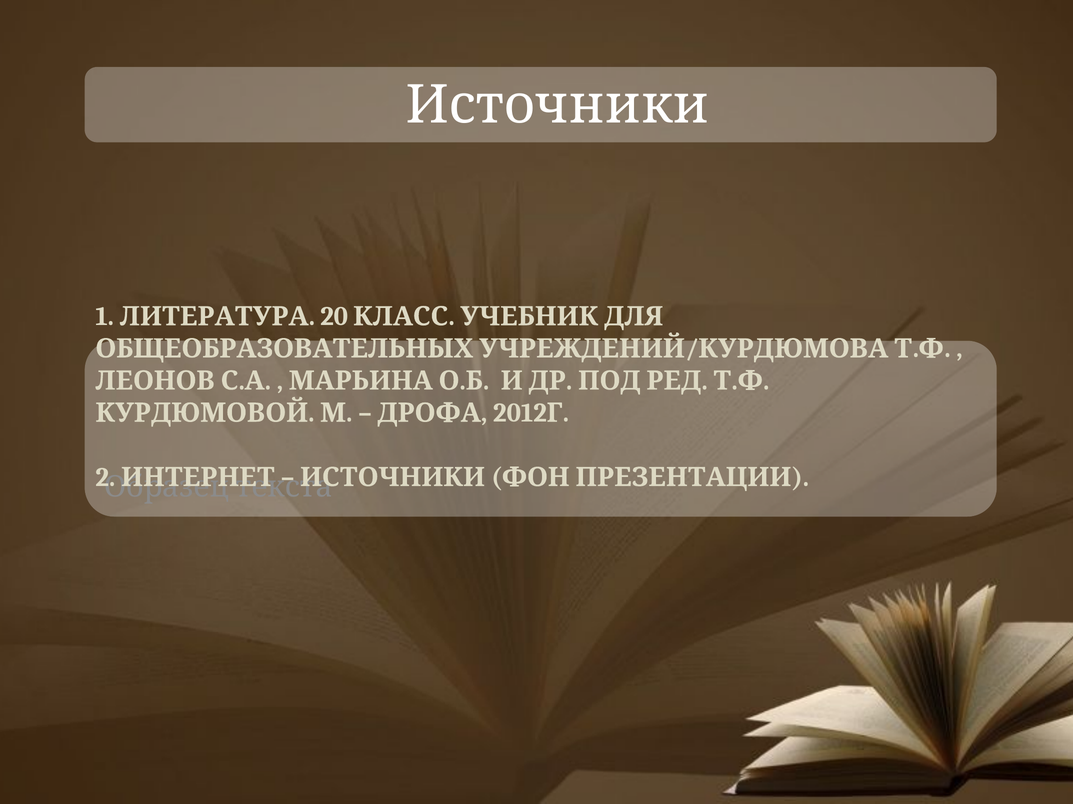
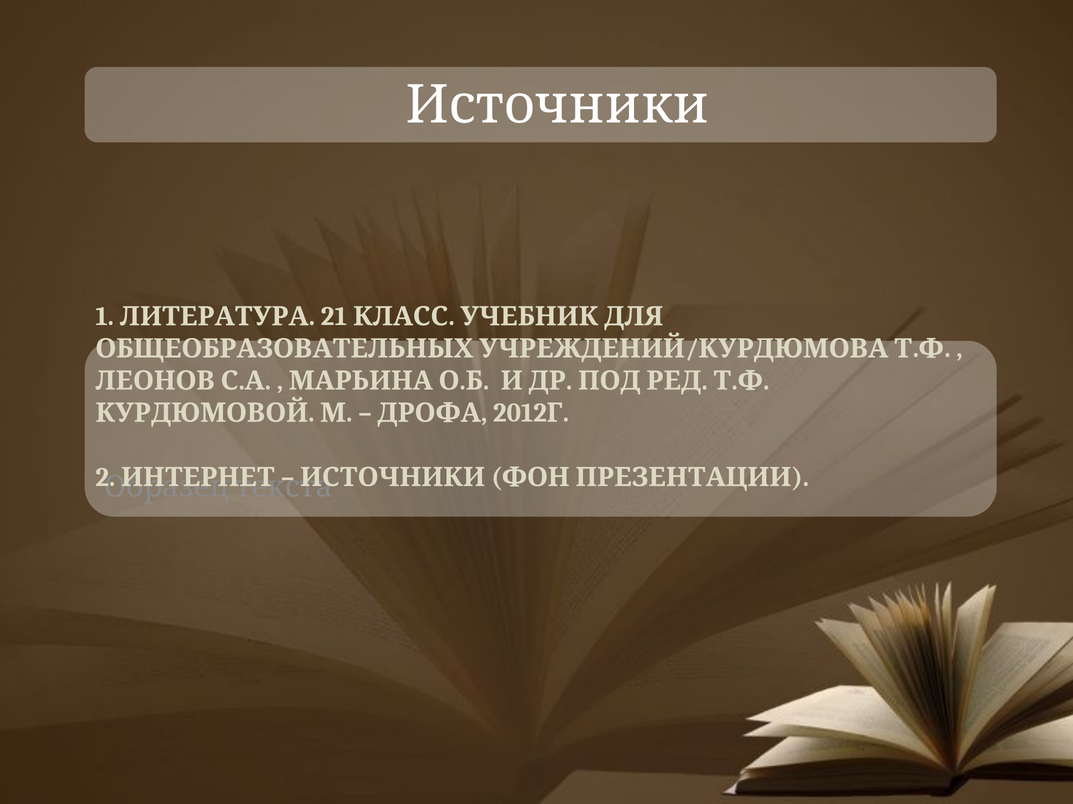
20: 20 -> 21 (334, 317)
